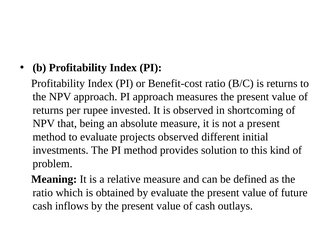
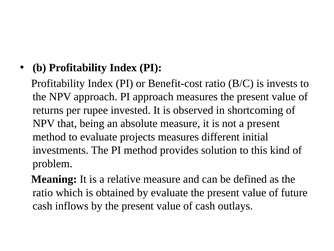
is returns: returns -> invests (282, 83)
projects observed: observed -> measures (178, 137)
